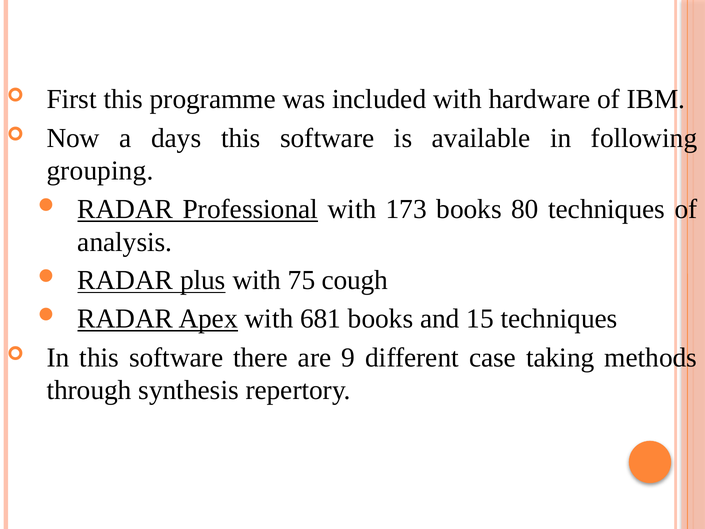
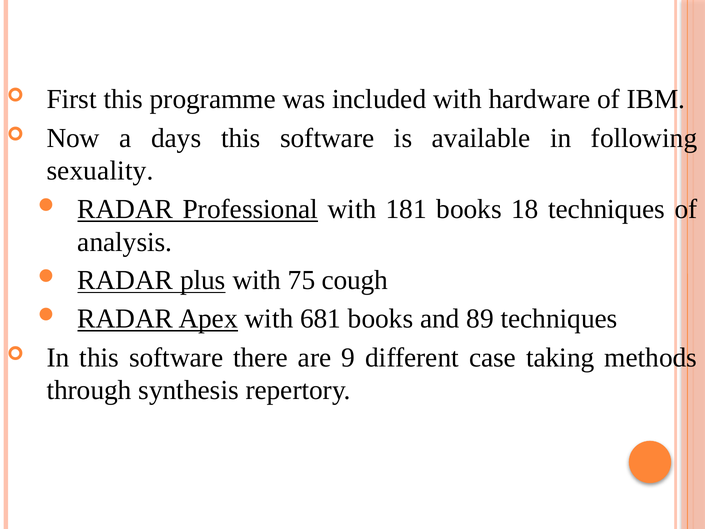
grouping: grouping -> sexuality (100, 171)
173: 173 -> 181 (406, 209)
80: 80 -> 18 (525, 209)
15: 15 -> 89 (480, 319)
